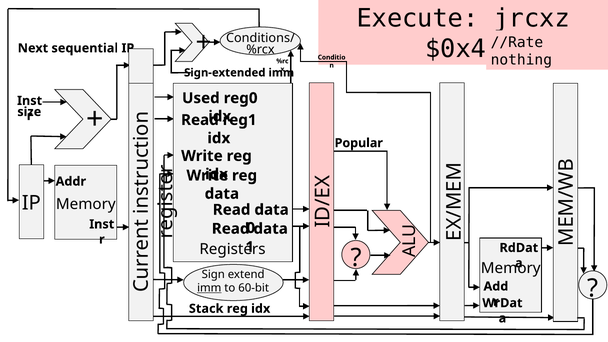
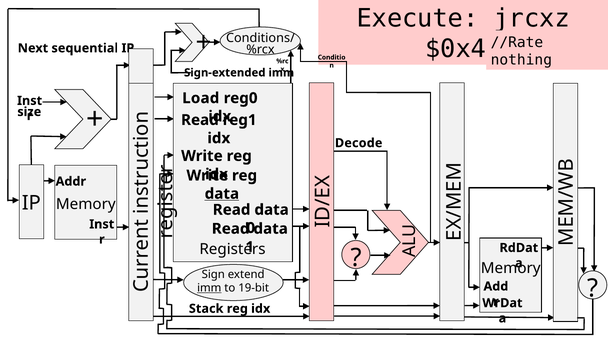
Used: Used -> Load (201, 98)
Popular: Popular -> Decode (359, 143)
data underline: none -> present (222, 194)
60-bit: 60-bit -> 19-bit (254, 288)
